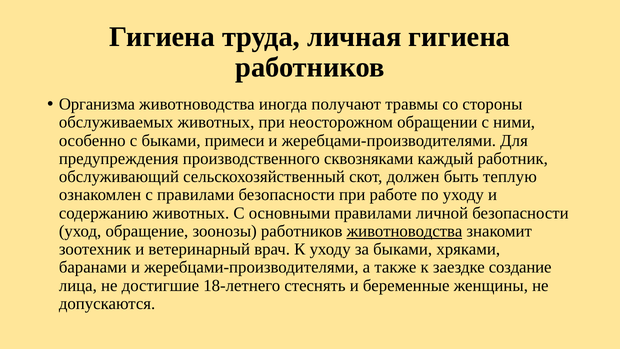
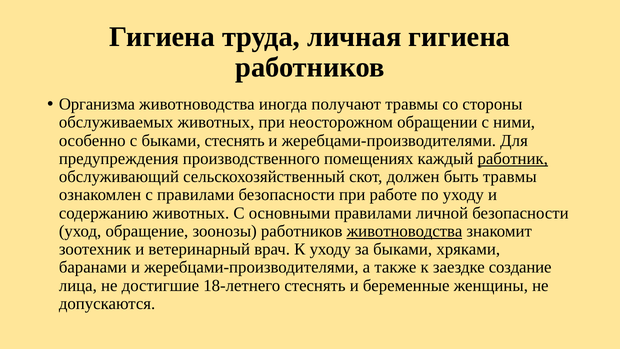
быками примеси: примеси -> стеснять (235, 140)
сквозняками: сквозняками -> помещениях (369, 158)
работник underline: none -> present (513, 158)
быть теплую: теплую -> травмы (510, 177)
